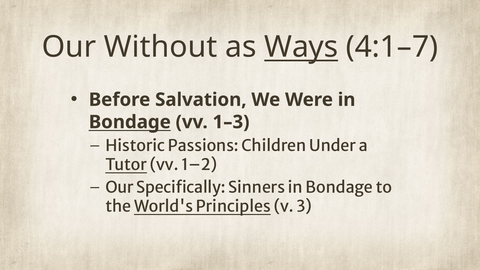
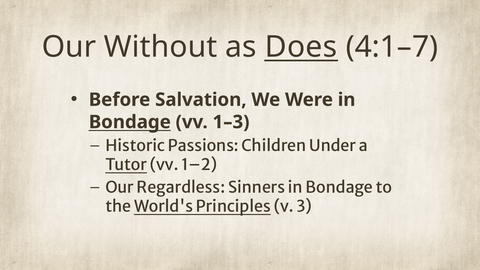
Ways: Ways -> Does (301, 47)
Specifically: Specifically -> Regardless (181, 187)
